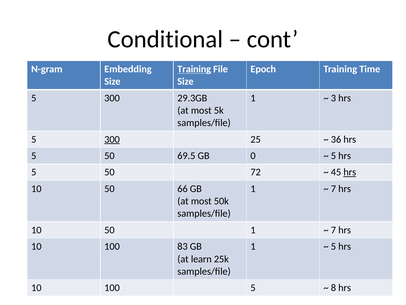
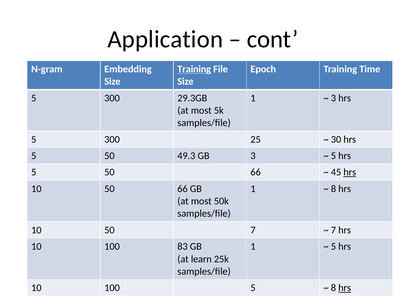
Conditional: Conditional -> Application (165, 39)
300 underline: present -> none (112, 139)
36: 36 -> 30 (336, 139)
69.5: 69.5 -> 49.3 (186, 156)
GB 0: 0 -> 3 (253, 156)
5 50 72: 72 -> 66 (256, 172)
7: 7 -> 8 (333, 188)
50 1: 1 -> 7 (253, 230)
hrs underline: none -> present (345, 287)
